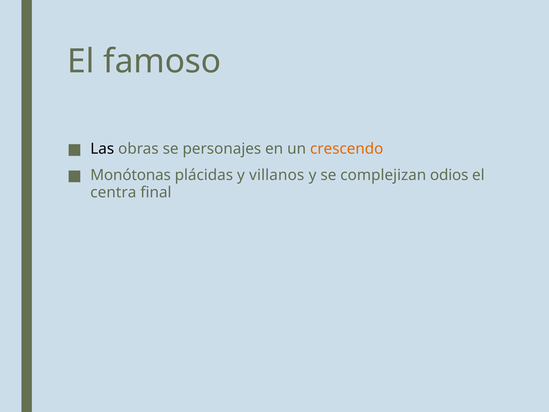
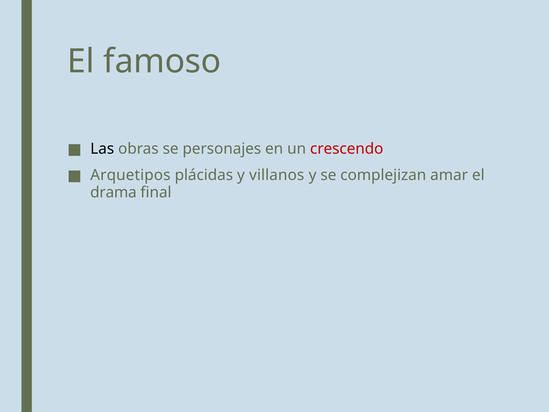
crescendo colour: orange -> red (347, 149)
Monótonas: Monótonas -> Arquetipos (130, 175)
odios: odios -> amar (449, 175)
centra: centra -> drama (113, 192)
